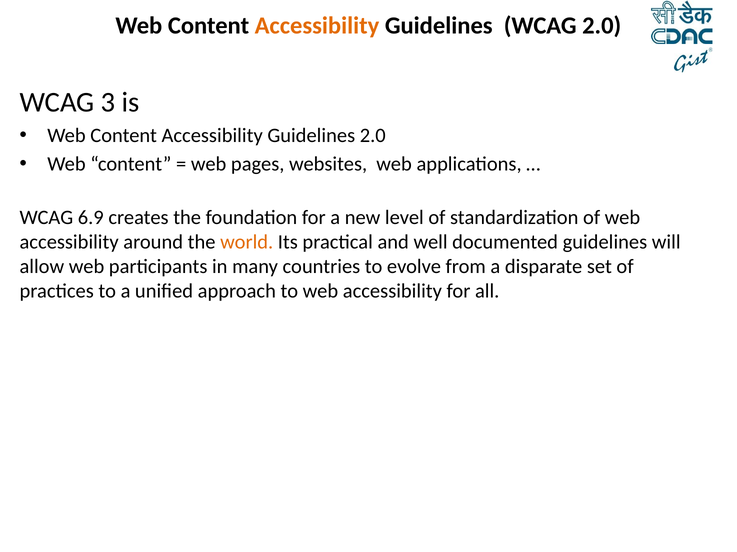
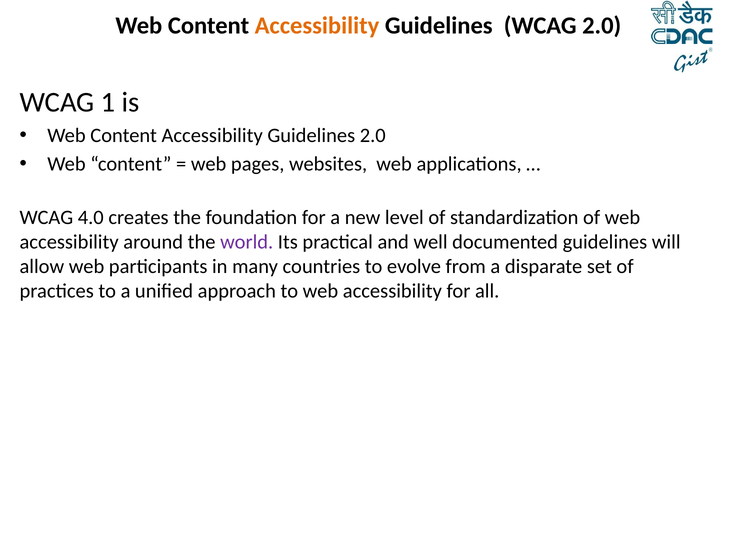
3: 3 -> 1 (108, 103)
6.9: 6.9 -> 4.0 (91, 218)
world colour: orange -> purple (247, 242)
